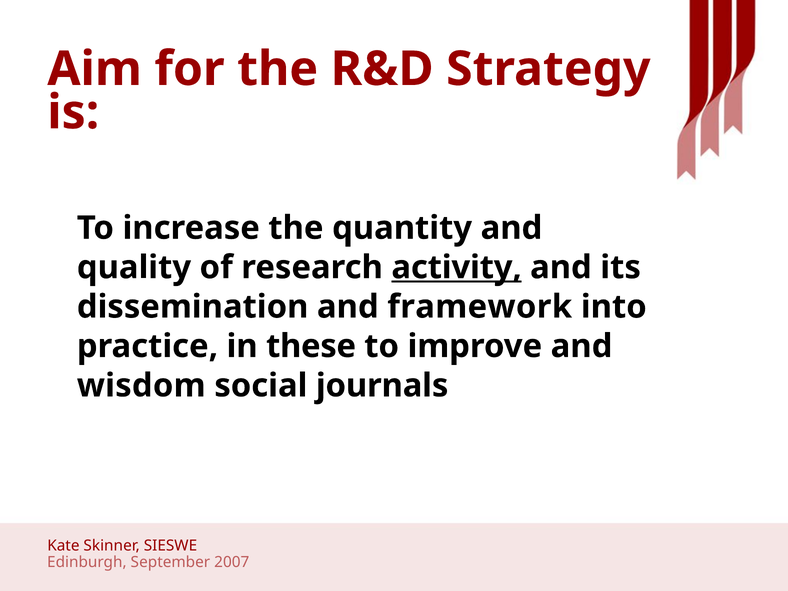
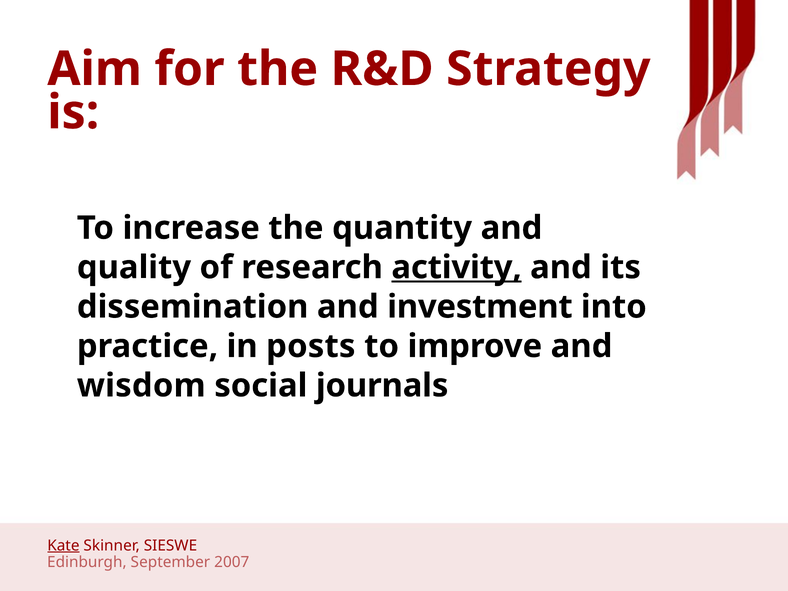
framework: framework -> investment (480, 307)
these: these -> posts (311, 346)
Kate underline: none -> present (63, 546)
